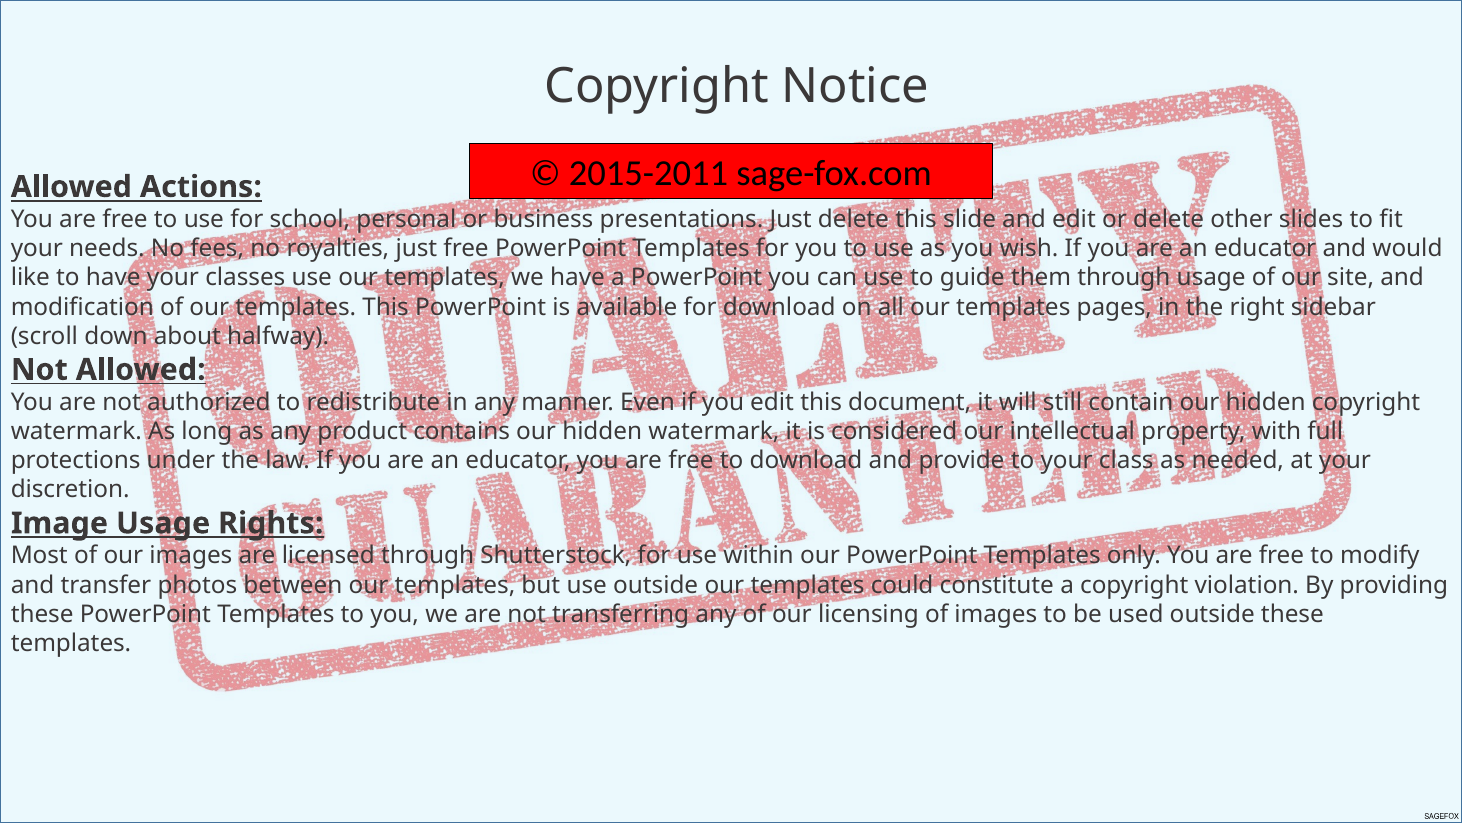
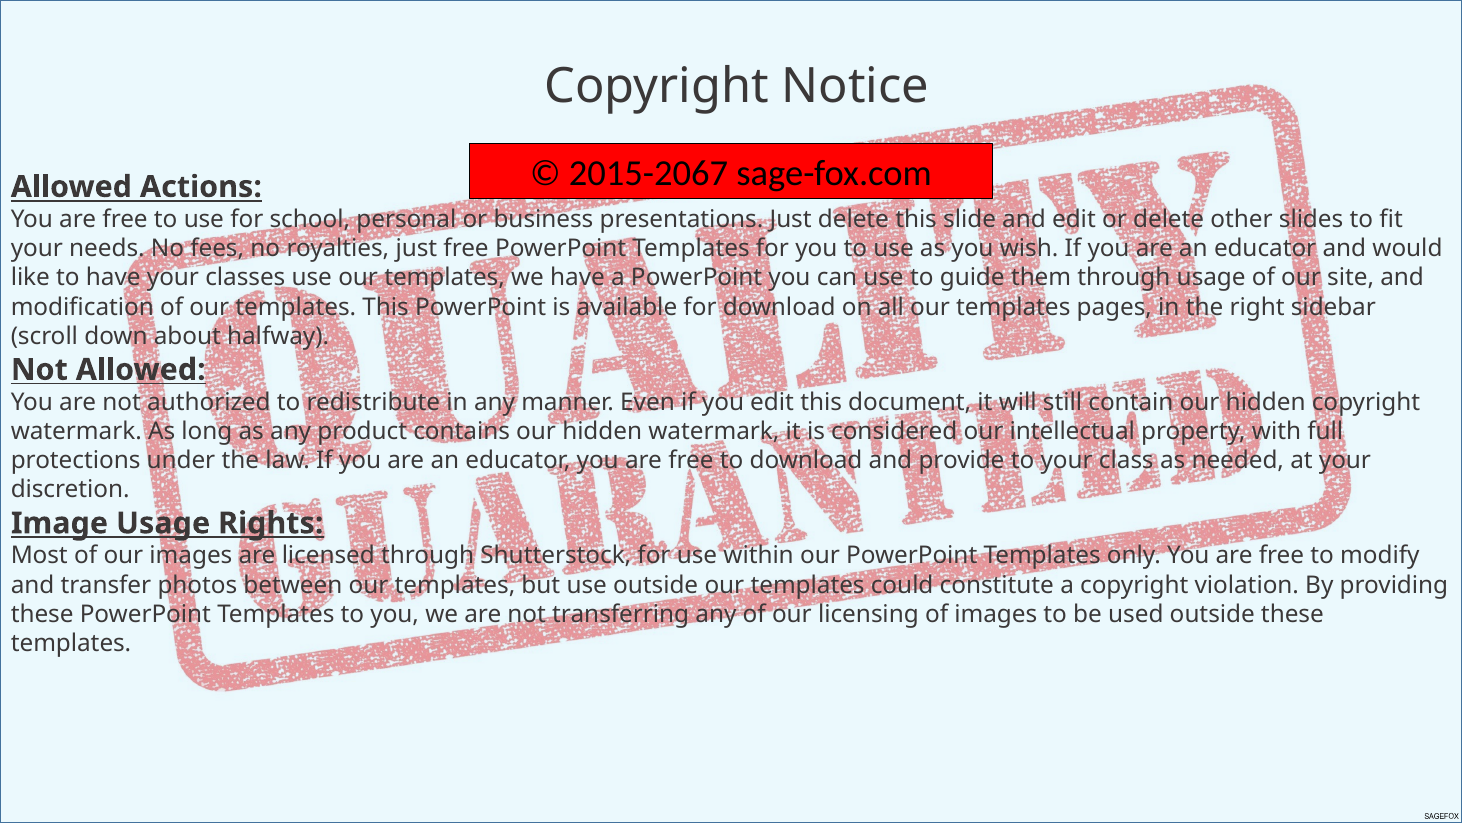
2015-2011: 2015-2011 -> 2015-2067 (648, 173)
